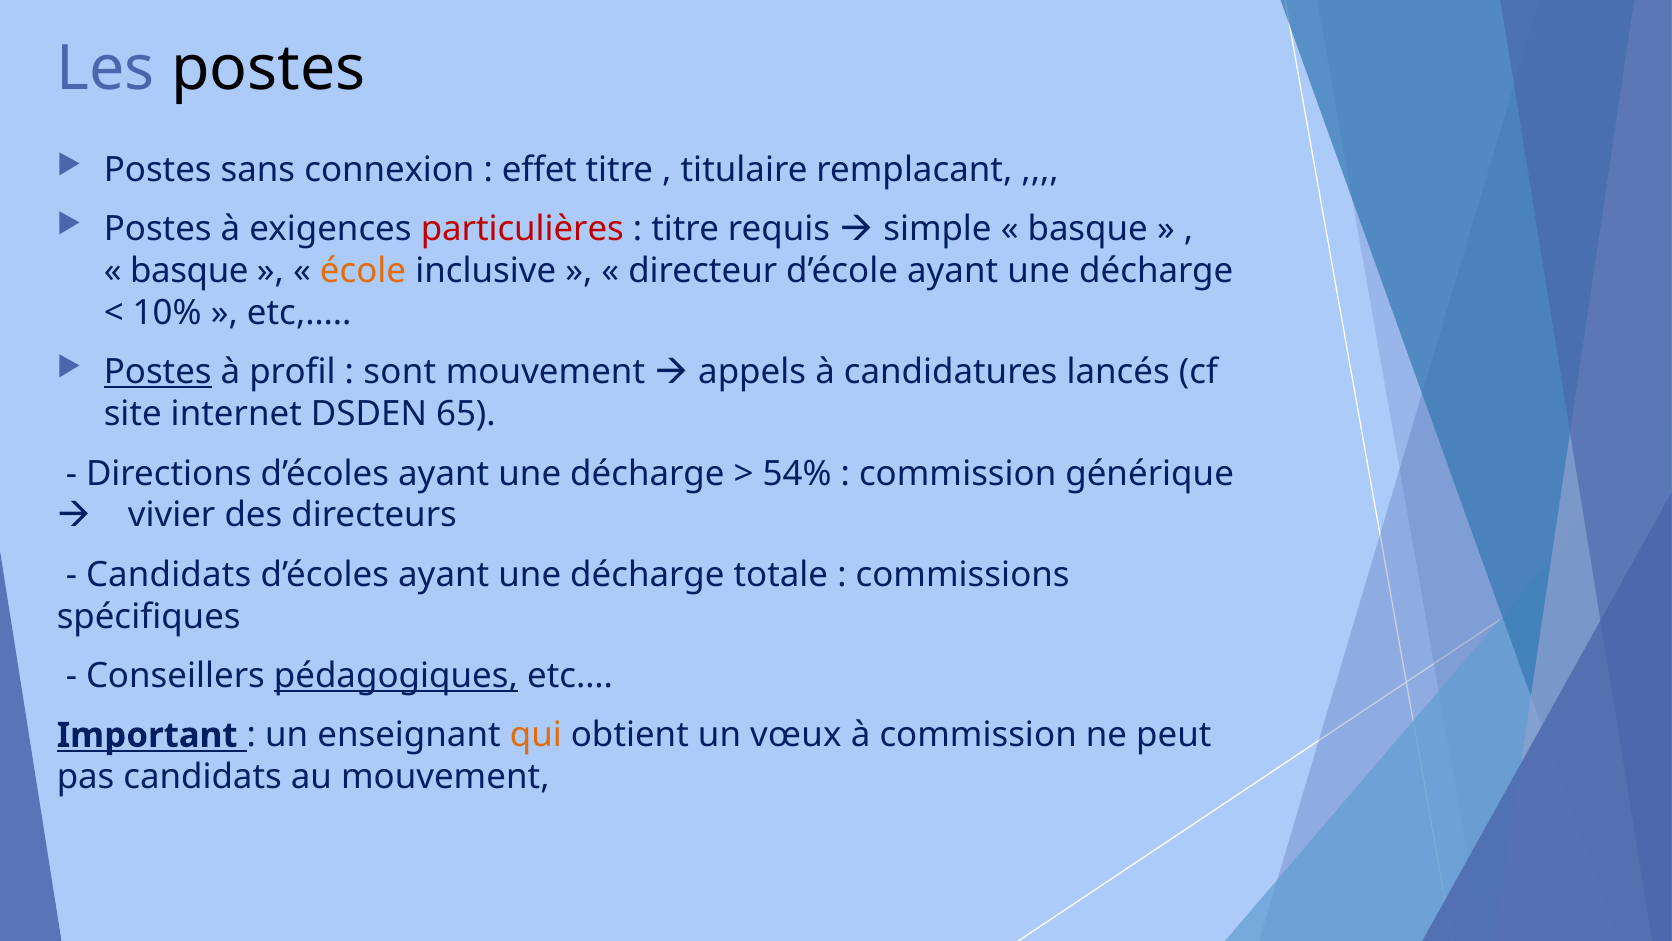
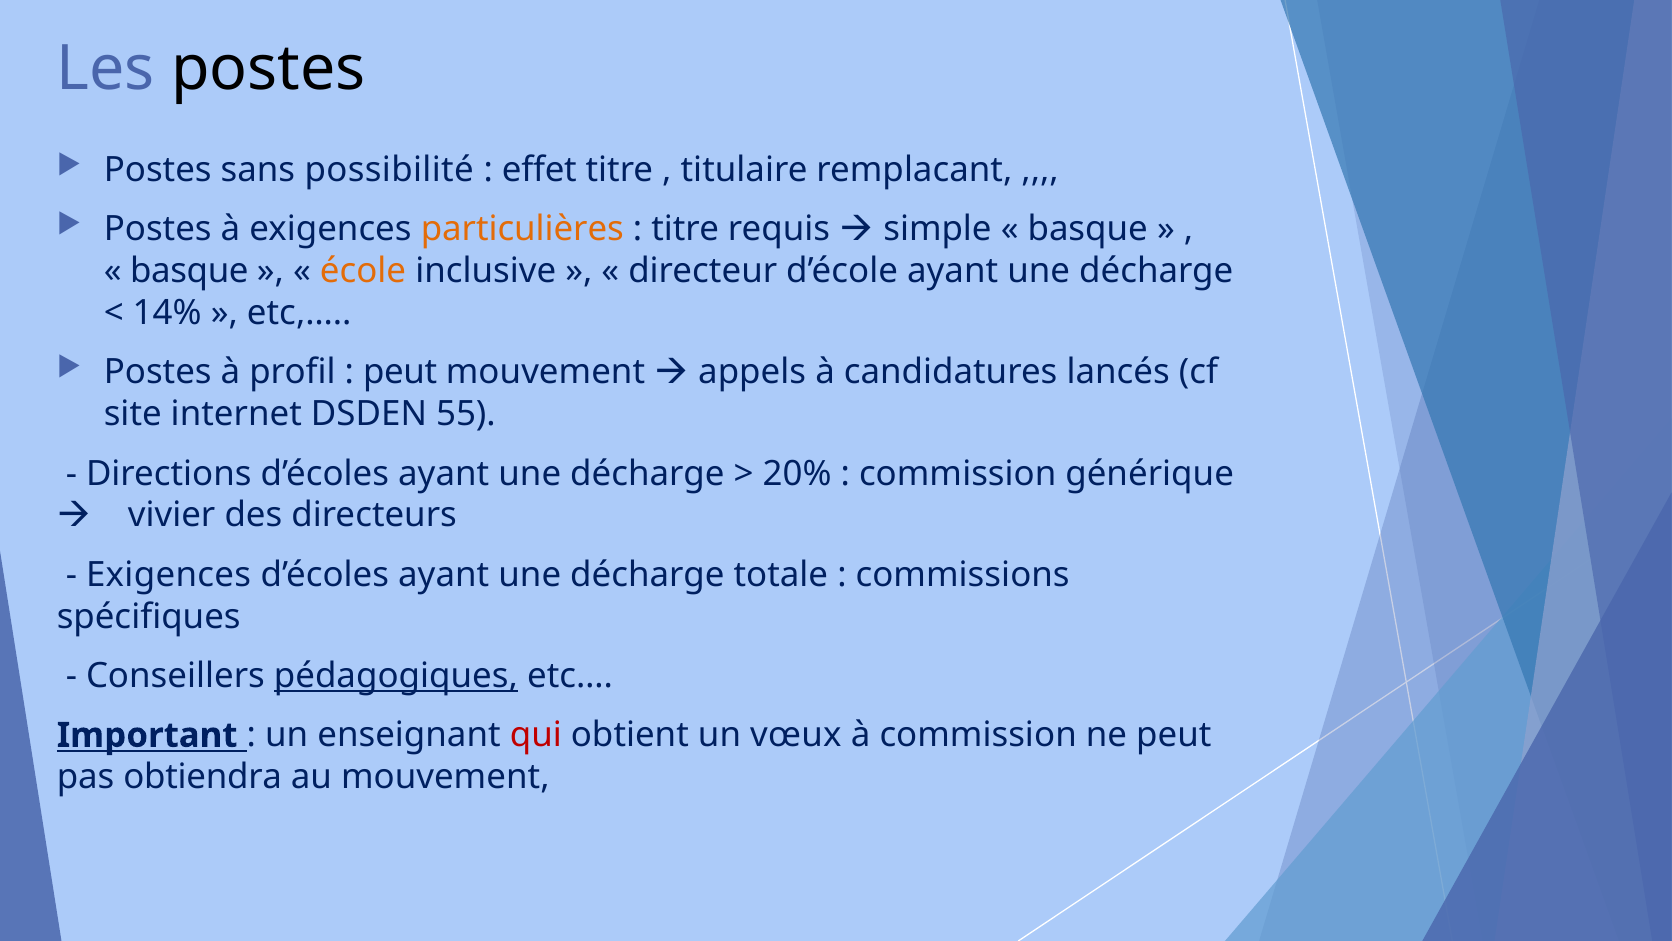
connexion: connexion -> possibilité (389, 170)
particulières colour: red -> orange (522, 229)
10%: 10% -> 14% (167, 313)
Postes underline: present -> none (158, 372)
sont: sont -> peut (400, 372)
65: 65 -> 55 (466, 414)
54%: 54% -> 20% (797, 473)
Candidats: Candidats -> Exigences (169, 574)
qui colour: orange -> red (536, 735)
pas candidats: candidats -> obtiendra (203, 777)
